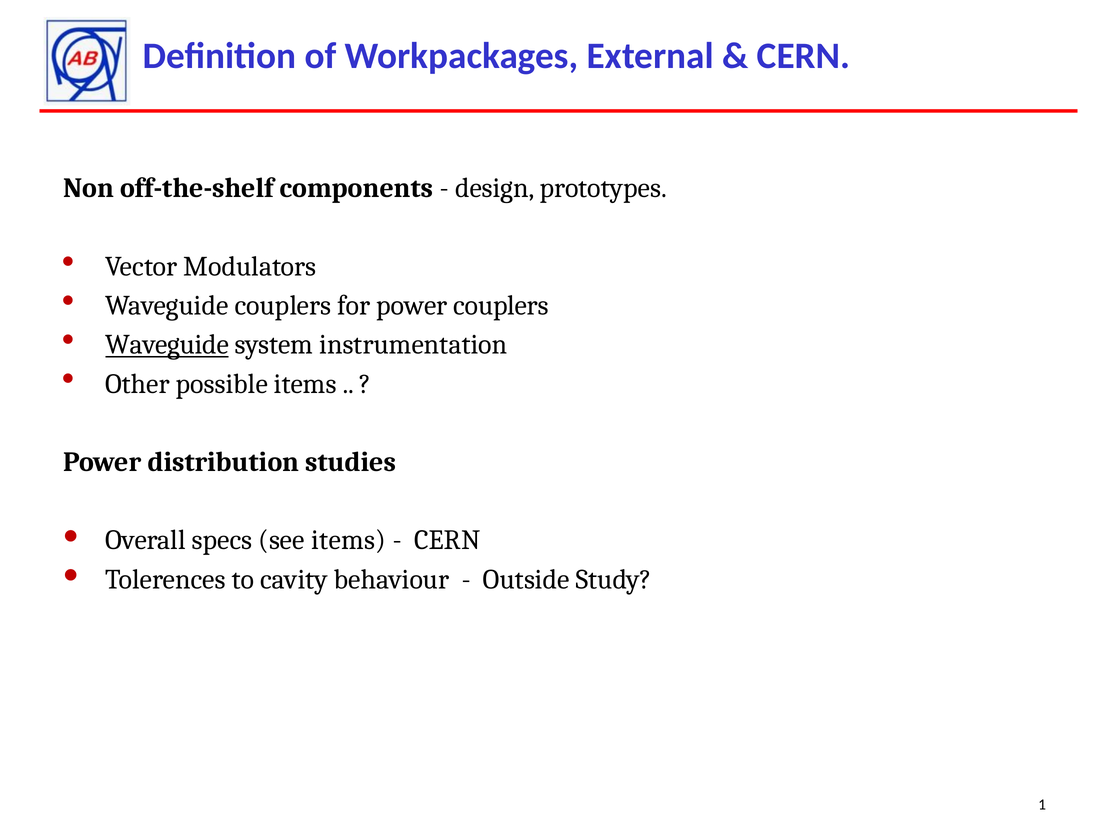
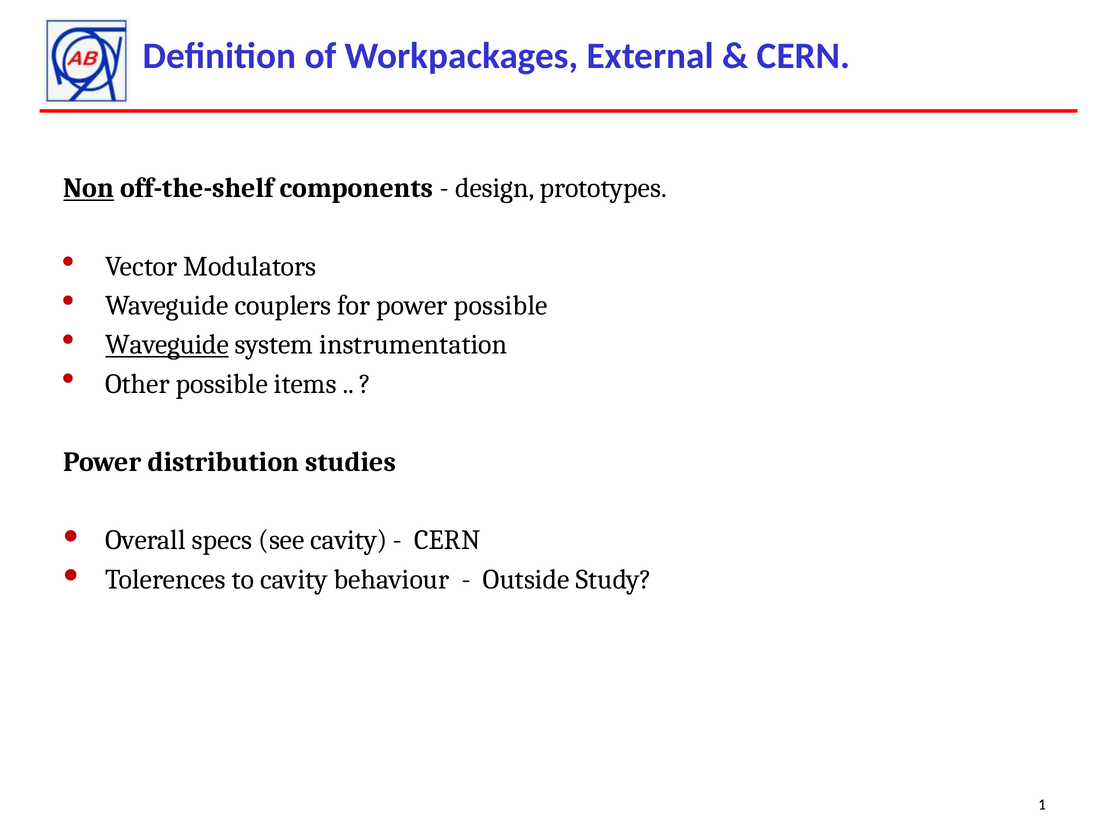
Non underline: none -> present (89, 188)
power couplers: couplers -> possible (501, 305)
see items: items -> cavity (349, 540)
